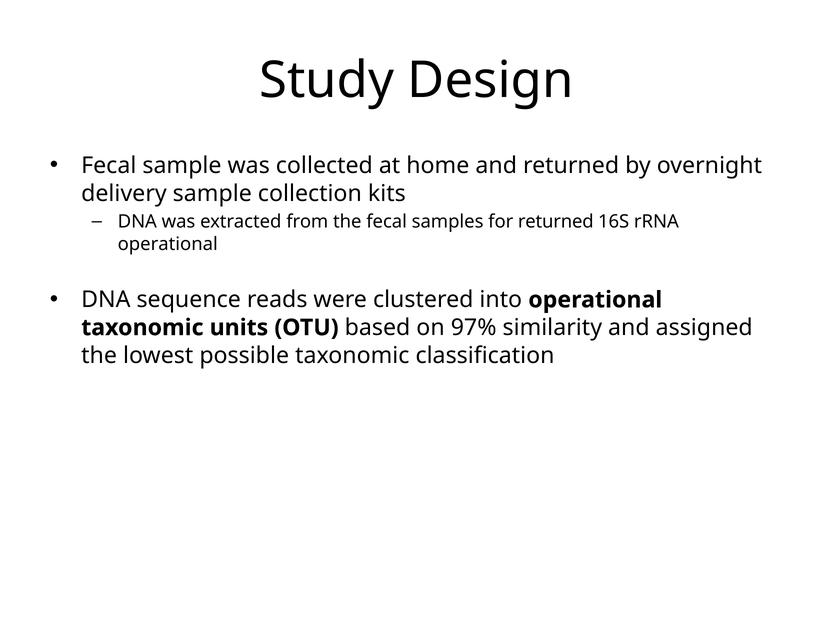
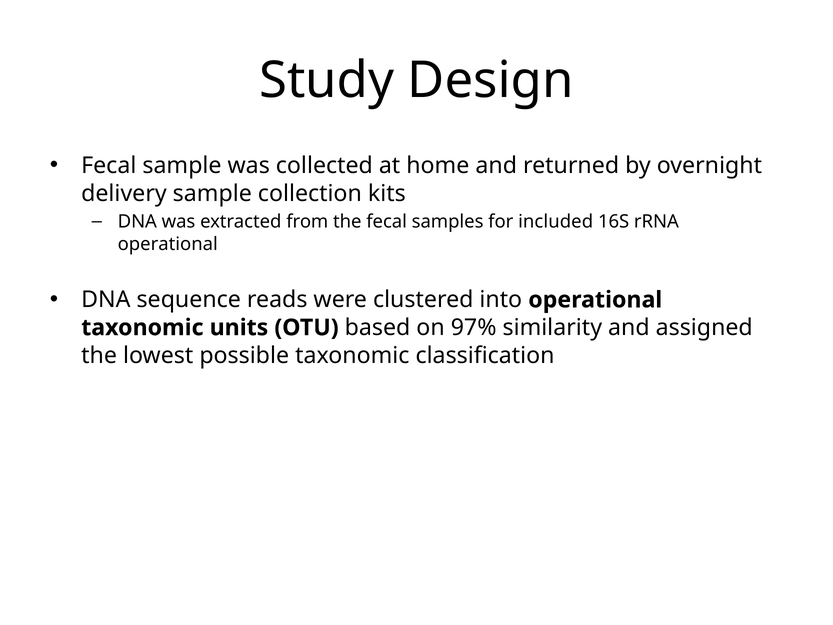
for returned: returned -> included (556, 222)
